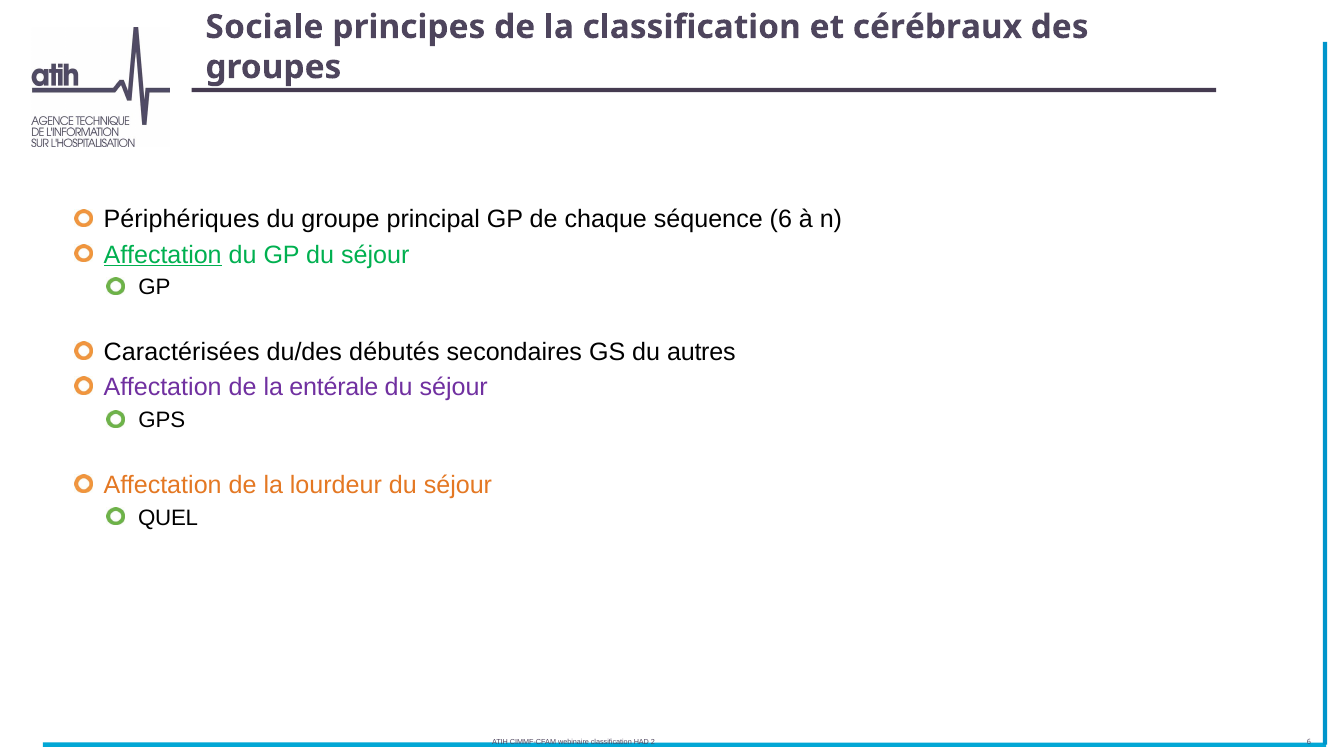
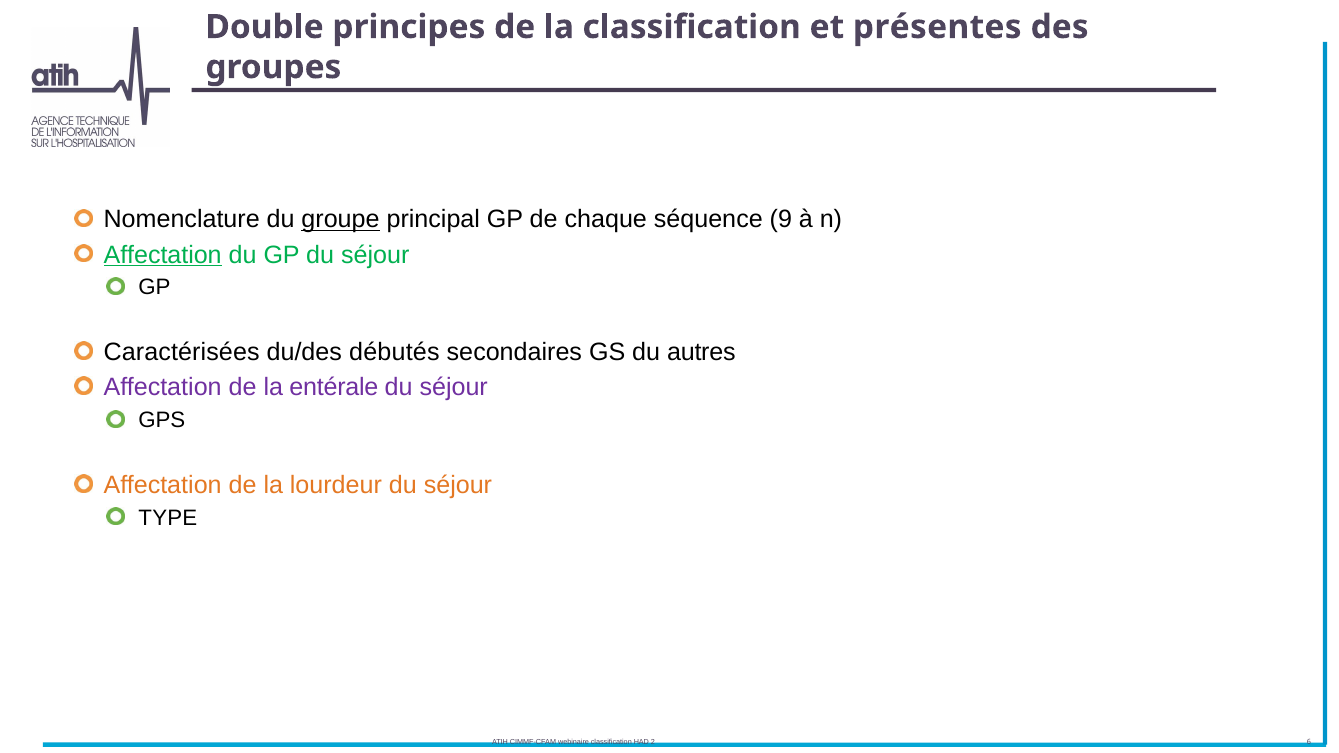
Sociale: Sociale -> Double (265, 27)
cérébraux: cérébraux -> présentes (937, 27)
Périphériques: Périphériques -> Nomenclature (182, 220)
groupe underline: none -> present (341, 220)
séquence 6: 6 -> 9 (781, 220)
QUEL: QUEL -> TYPE (168, 518)
